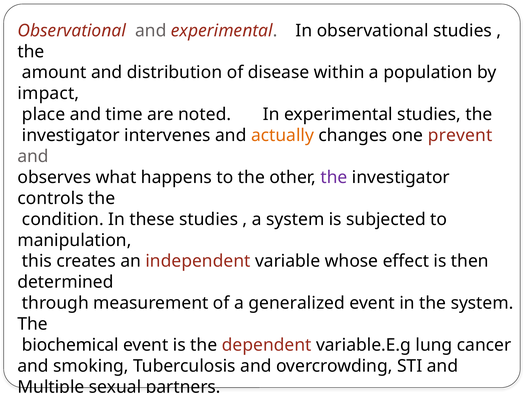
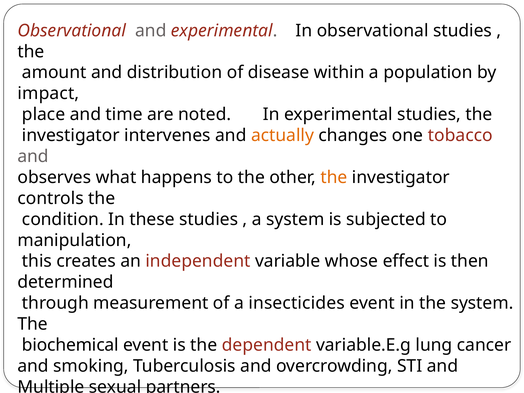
prevent: prevent -> tobacco (460, 135)
the colour: purple -> orange (334, 177)
generalized: generalized -> insecticides (297, 303)
